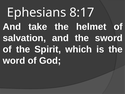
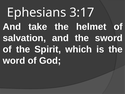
8:17: 8:17 -> 3:17 (82, 12)
